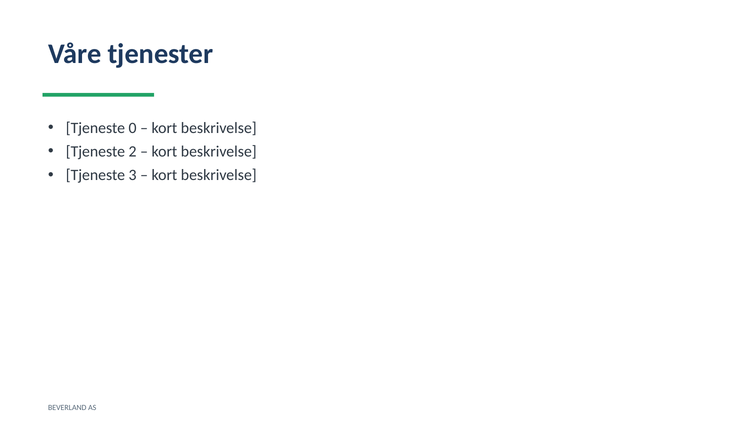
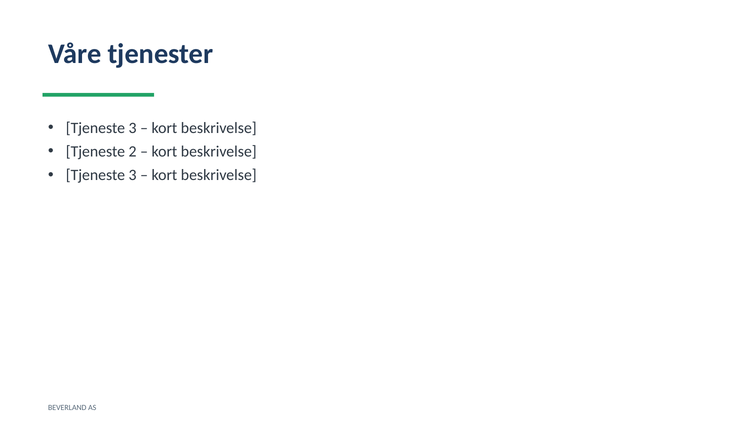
0: 0 -> 3 (133, 128)
